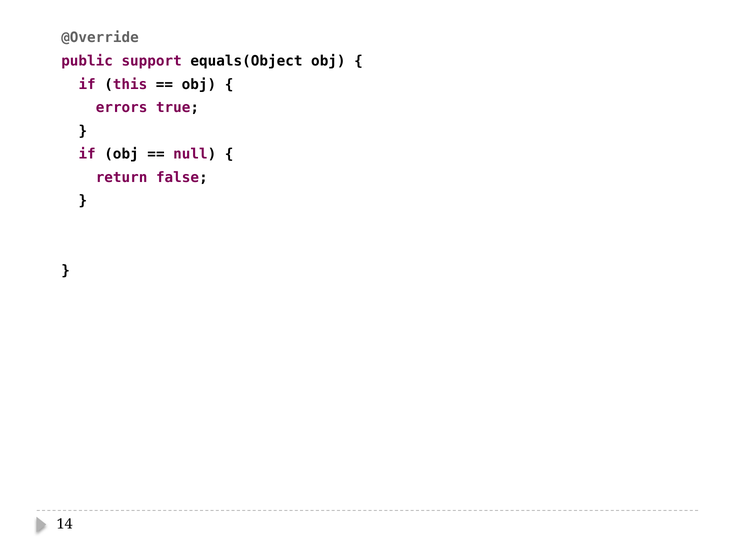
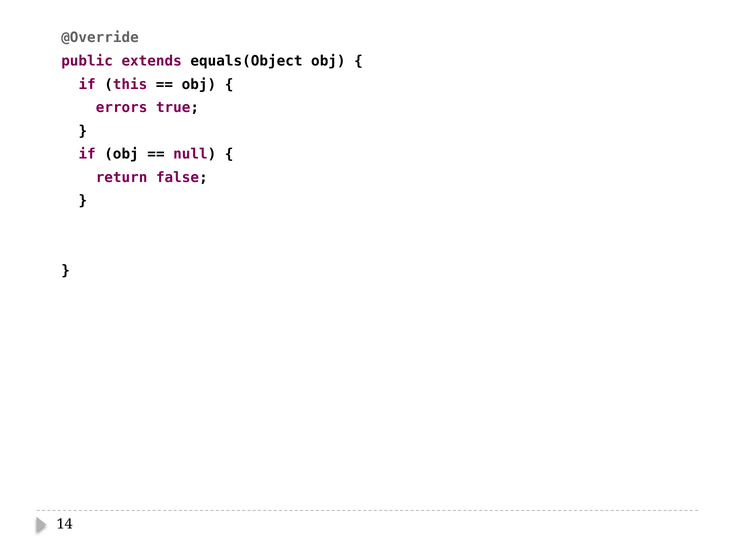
support: support -> extends (152, 61)
